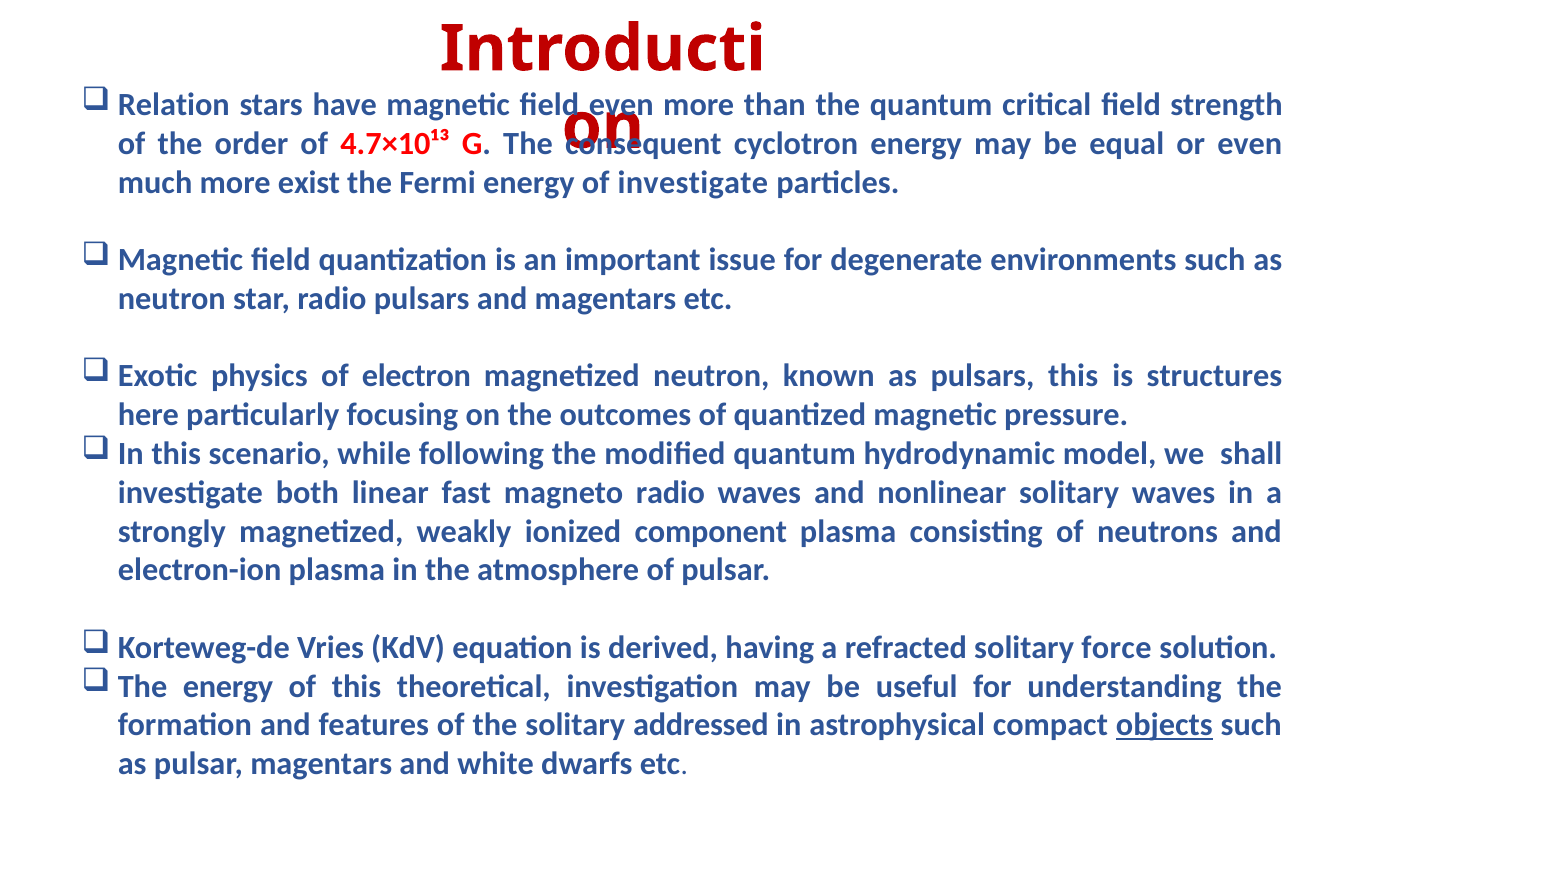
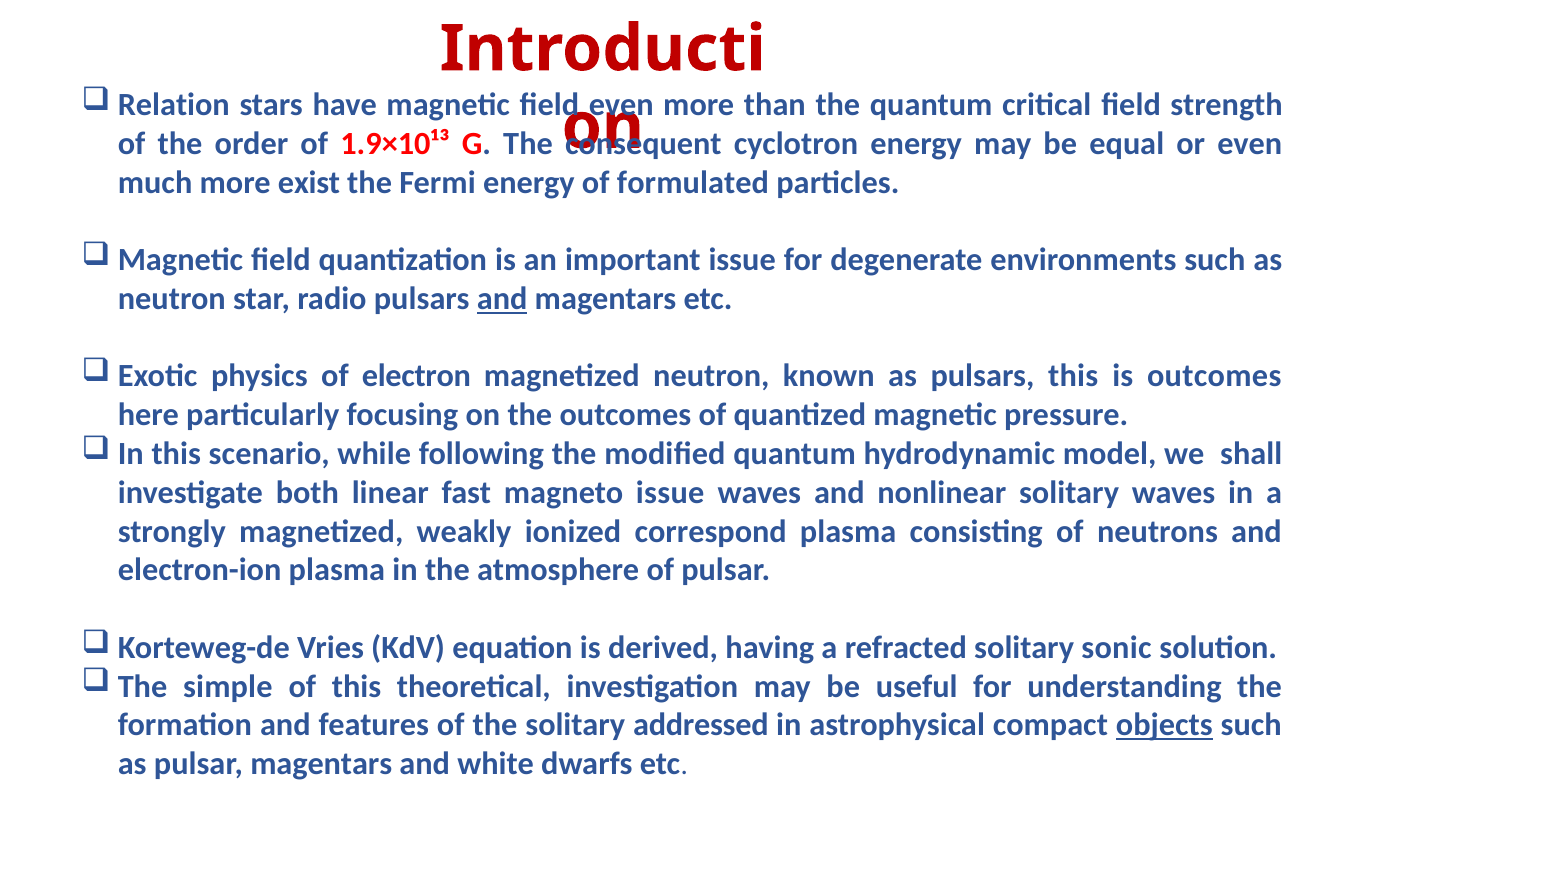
4.7×10¹³: 4.7×10¹³ -> 1.9×10¹³ (395, 144)
of investigate: investigate -> formulated (693, 182)
and underline: none -> present (502, 299)
is structures: structures -> outcomes (1214, 376)
magneto radio: radio -> issue (670, 493)
component: component -> correspond (711, 531)
force: force -> sonic (1117, 648)
The energy: energy -> simple (228, 686)
